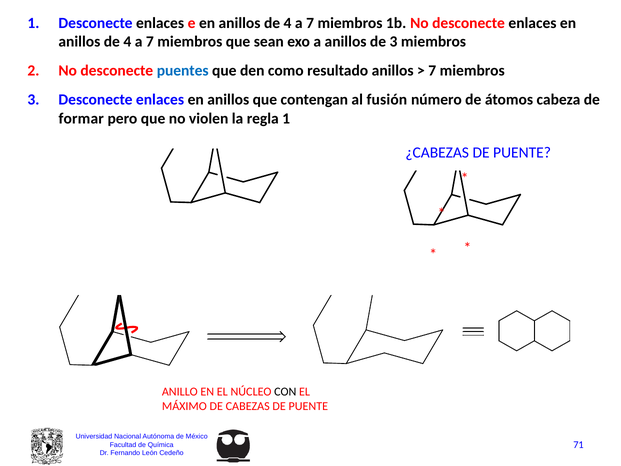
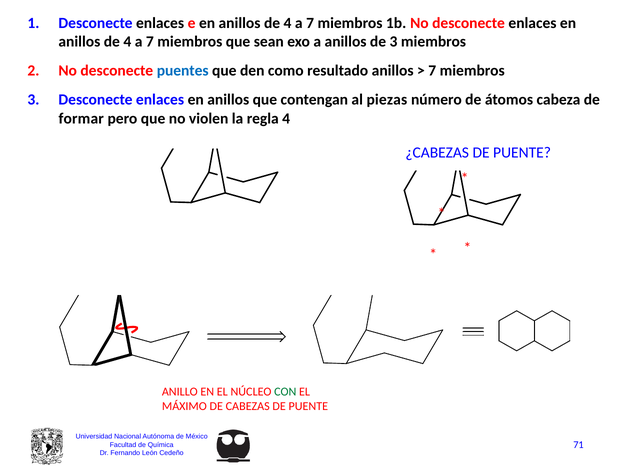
fusión: fusión -> piezas (387, 100)
regla 1: 1 -> 4 (286, 118)
CON colour: black -> green (285, 392)
